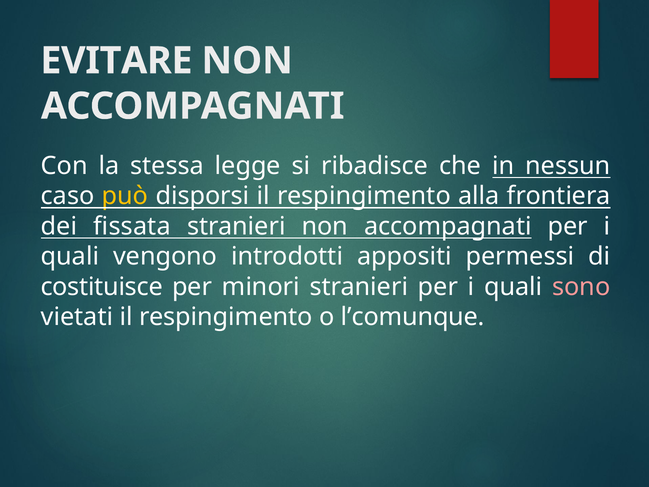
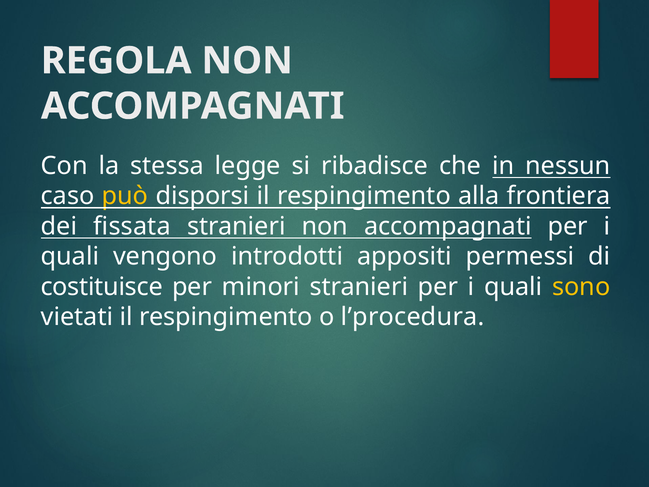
EVITARE: EVITARE -> REGOLA (116, 61)
sono colour: pink -> yellow (581, 287)
l’comunque: l’comunque -> l’procedura (413, 317)
